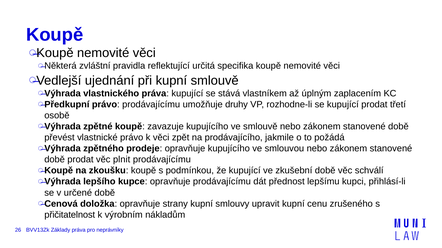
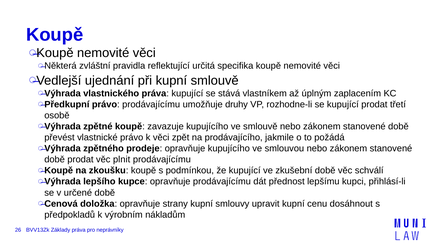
zrušeného: zrušeného -> dosáhnout (351, 204)
přičitatelnost: přičitatelnost -> předpokladů (70, 215)
